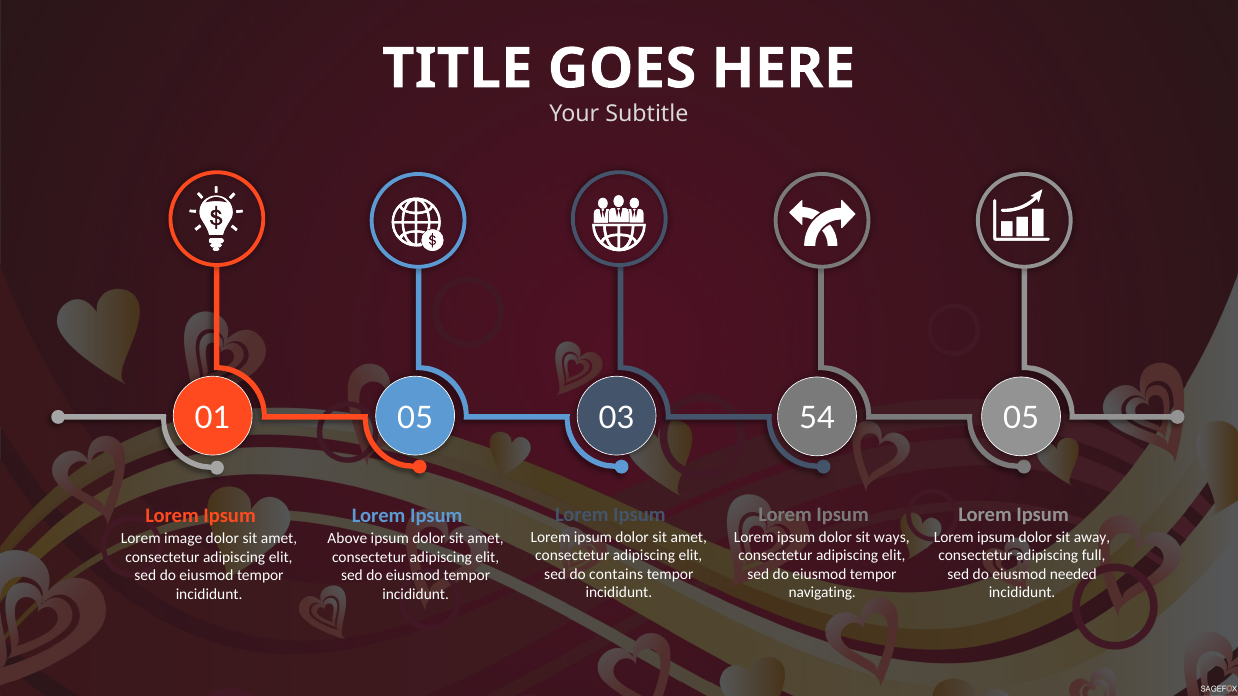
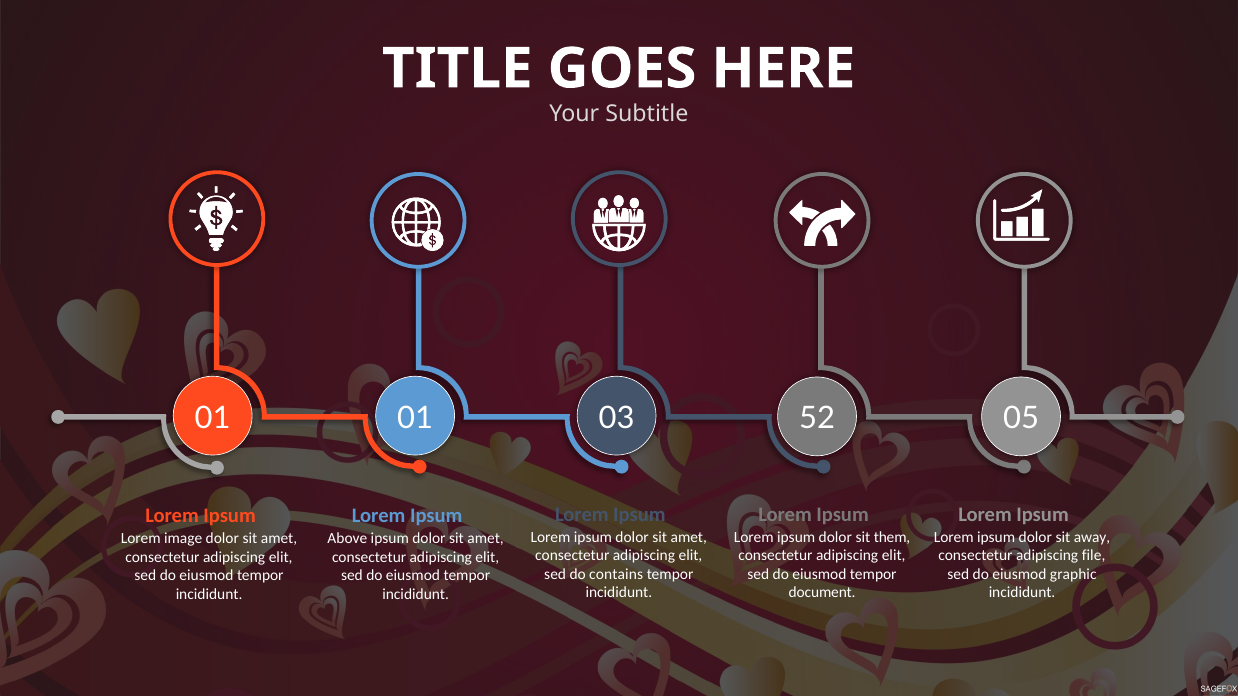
05: 05 -> 01 (415, 418)
54: 54 -> 52 (817, 419)
ways: ways -> them (892, 537)
full: full -> file (1094, 556)
needed: needed -> graphic (1073, 575)
navigating: navigating -> document (822, 593)
